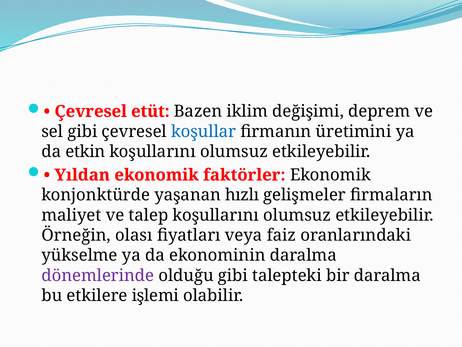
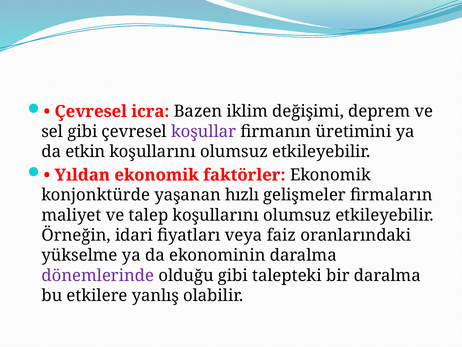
etüt: etüt -> icra (150, 111)
koşullar colour: blue -> purple (204, 131)
olası: olası -> idari (134, 235)
işlemi: işlemi -> yanlış (155, 295)
